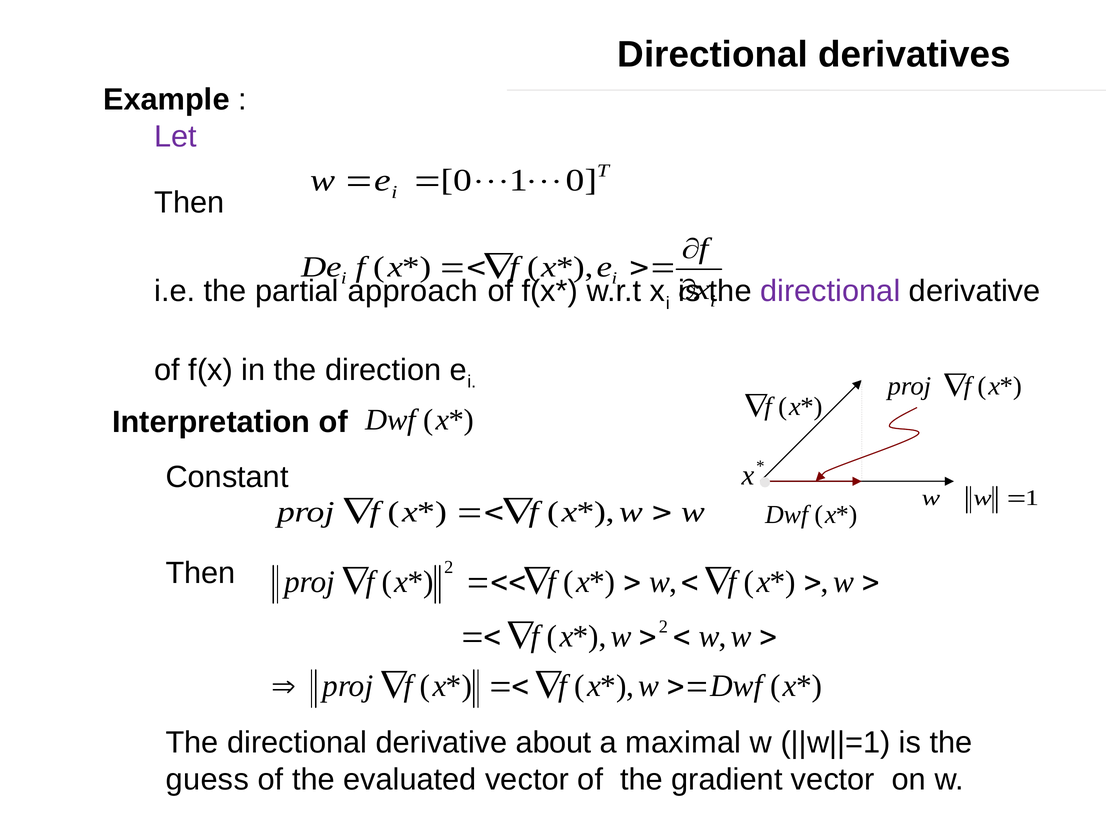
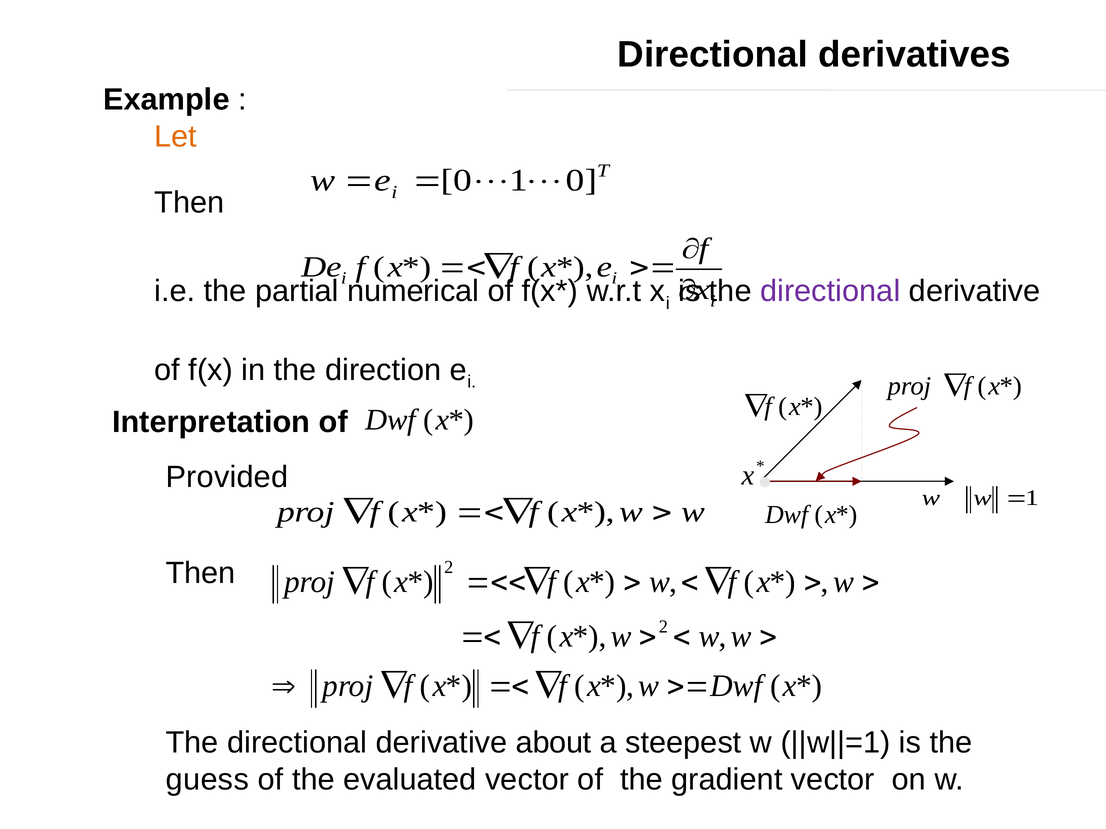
Let colour: purple -> orange (176, 137)
approach: approach -> numerical (413, 291)
Constant: Constant -> Provided (227, 478)
maximal: maximal -> steepest (683, 743)
